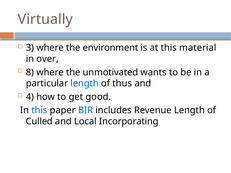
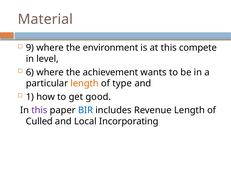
Virtually: Virtually -> Material (45, 19)
3: 3 -> 9 (30, 48)
material: material -> compete (198, 48)
over: over -> level (48, 59)
8: 8 -> 6 (30, 72)
unmotivated: unmotivated -> achievement (110, 72)
length colour: blue -> orange (85, 84)
thus: thus -> type (122, 84)
4: 4 -> 1 (30, 97)
this colour: blue -> purple (39, 110)
